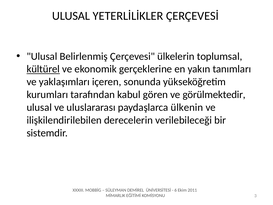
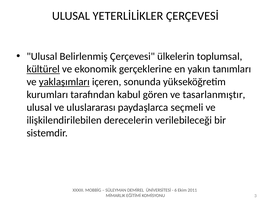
yaklaşımları underline: none -> present (64, 82)
görülmektedir: görülmektedir -> tasarlanmıştır (214, 94)
ülkenin: ülkenin -> seçmeli (187, 107)
